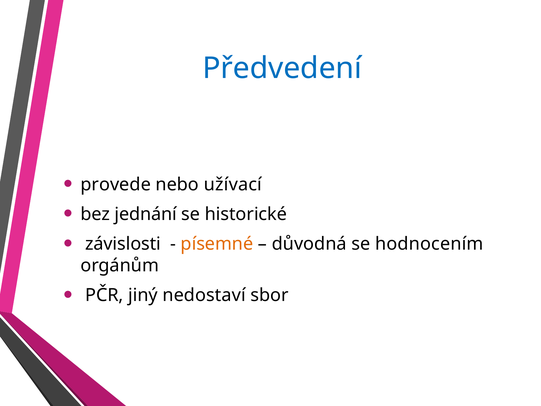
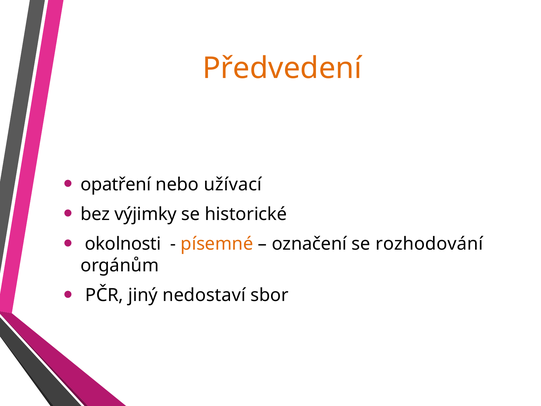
Předvedení colour: blue -> orange (282, 68)
provede: provede -> opatření (116, 184)
jednání: jednání -> výjimky (146, 214)
závislosti: závislosti -> okolnosti (123, 244)
důvodná: důvodná -> označení (309, 244)
hodnocením: hodnocením -> rozhodování (429, 244)
